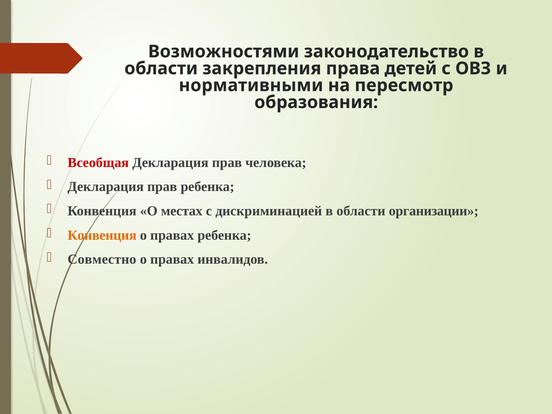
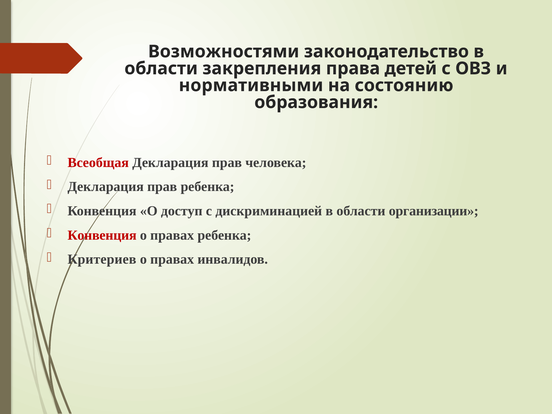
пересмотр: пересмотр -> состоянию (404, 85)
местах: местах -> доступ (182, 211)
Конвенция colour: orange -> red (102, 235)
Совместно: Совместно -> Критериев (102, 259)
